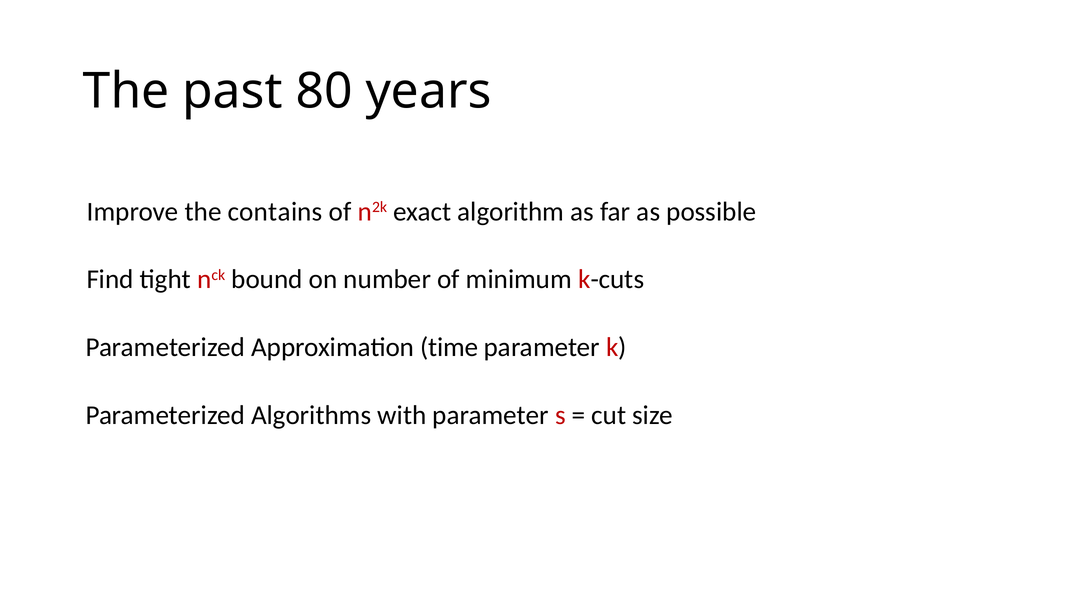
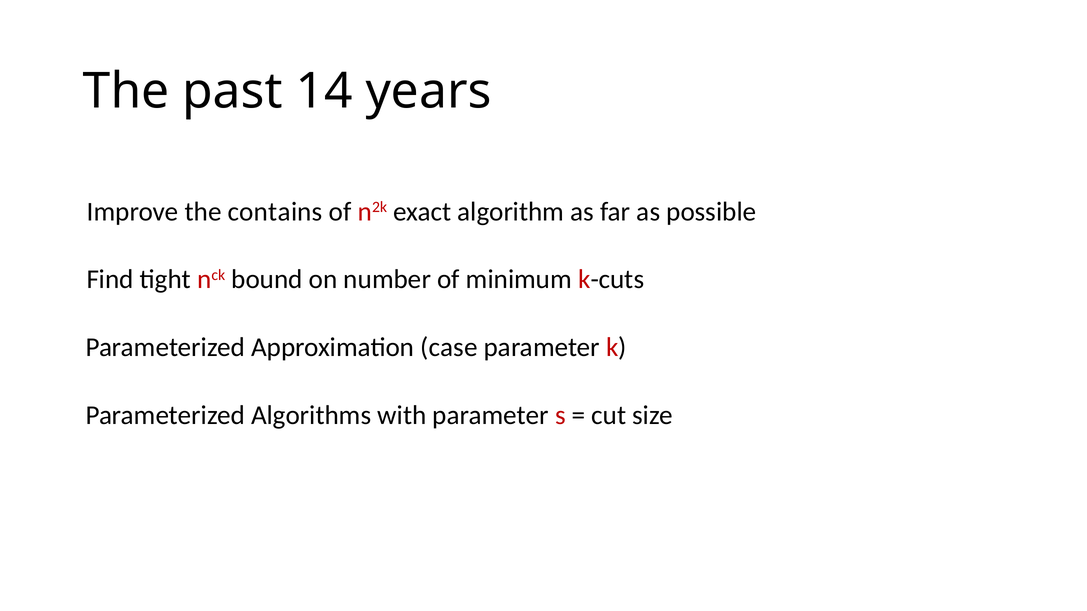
80: 80 -> 14 (324, 91)
time: time -> case (449, 348)
